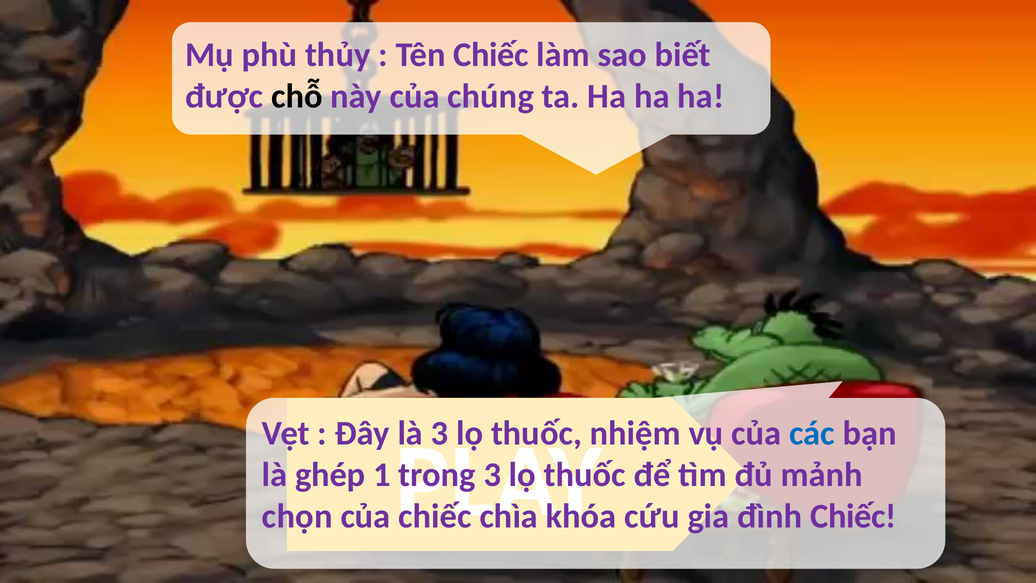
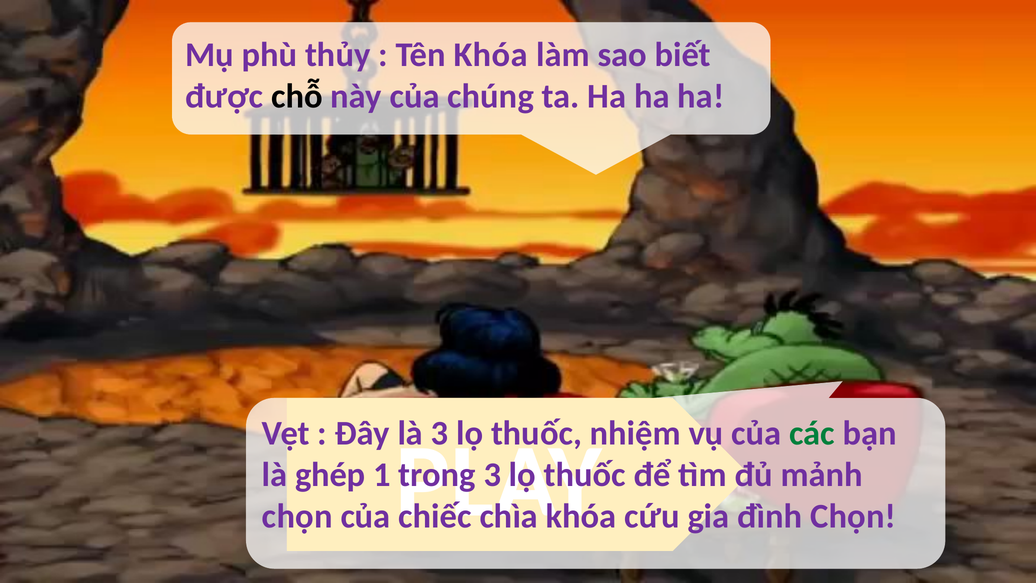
Tên Chiếc: Chiếc -> Khóa (491, 55)
các colour: blue -> green (812, 433)
đình Chiếc: Chiếc -> Chọn (853, 516)
